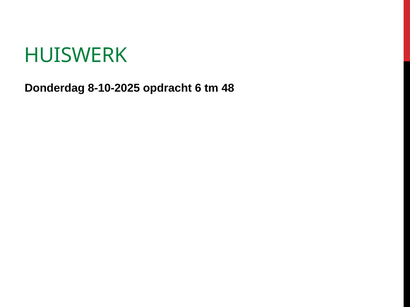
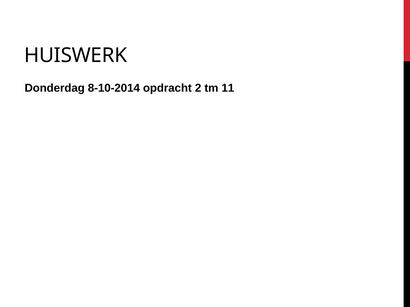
HUISWERK colour: green -> black (76, 55)
8-10-2025: 8-10-2025 -> 8-10-2014 (114, 88)
6: 6 -> 2 (198, 88)
48: 48 -> 11 (228, 88)
